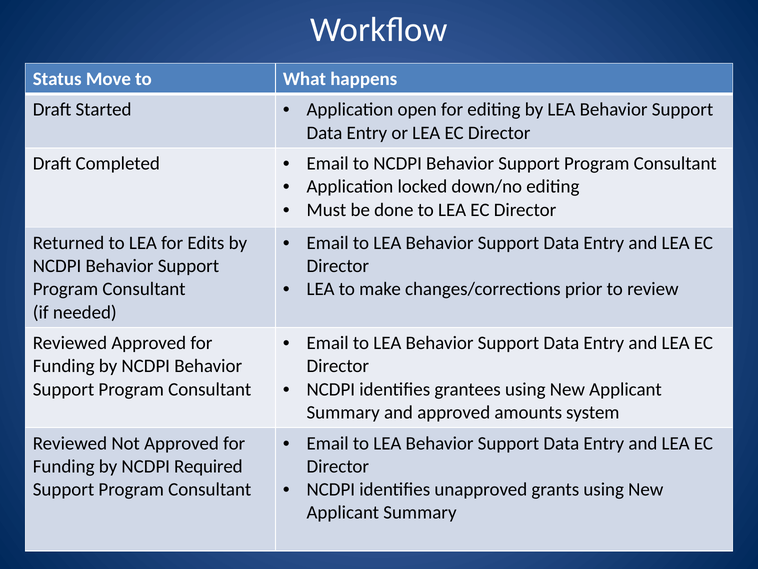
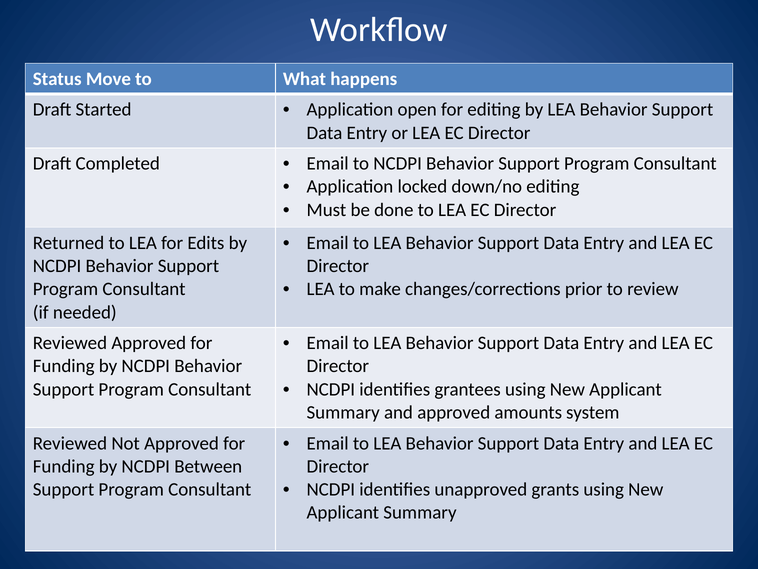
Required: Required -> Between (208, 466)
